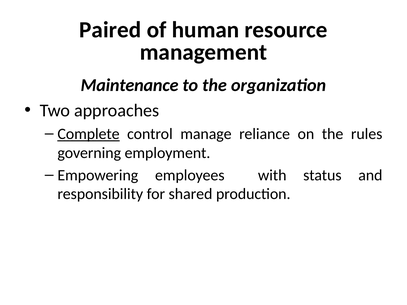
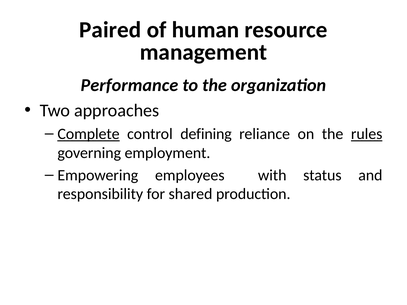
Maintenance: Maintenance -> Performance (129, 85)
manage: manage -> defining (206, 134)
rules underline: none -> present (367, 134)
